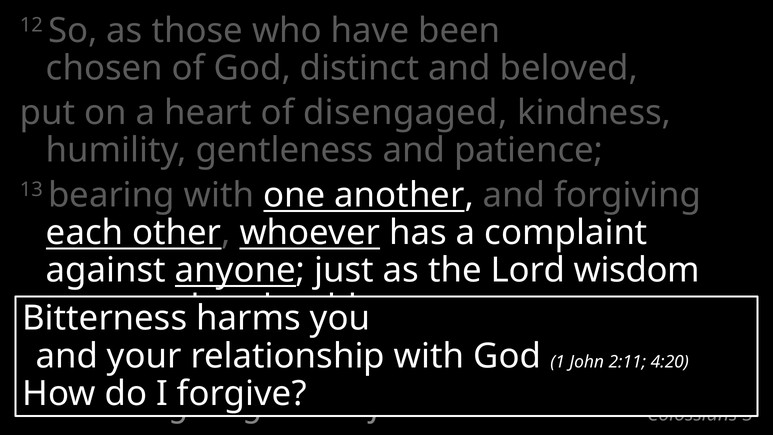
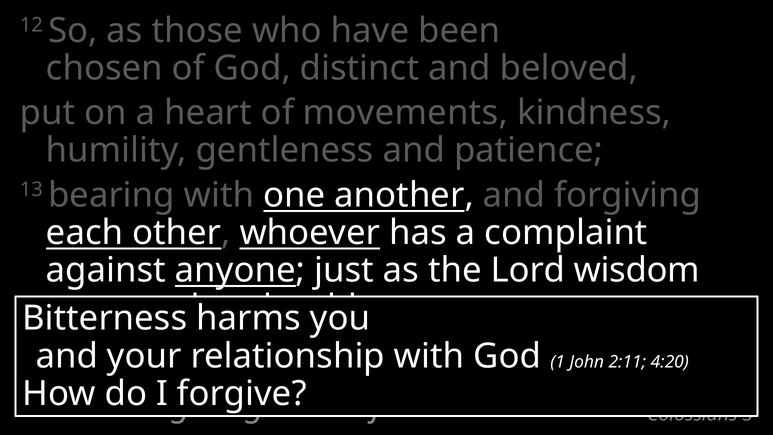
disengaged: disengaged -> movements (405, 113)
